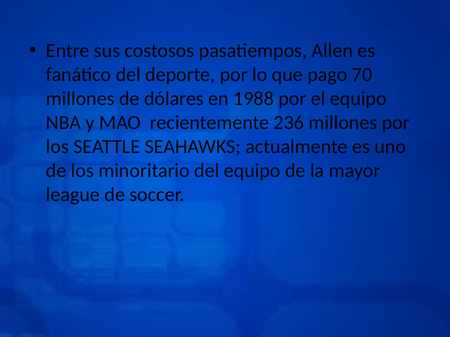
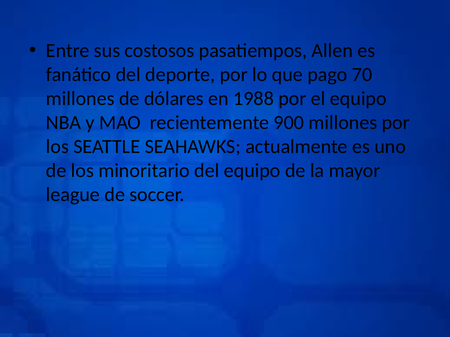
236: 236 -> 900 (289, 123)
